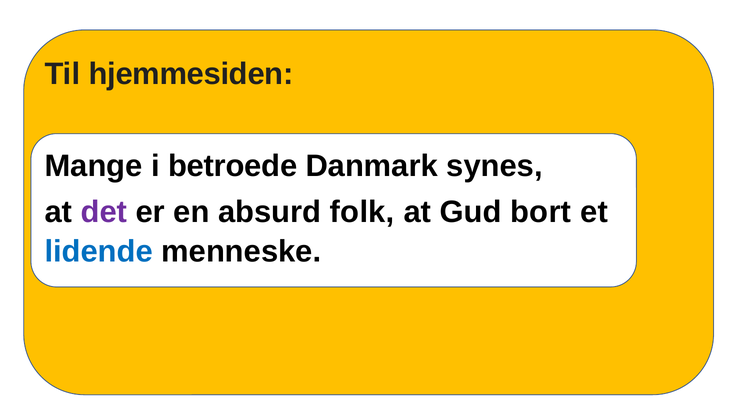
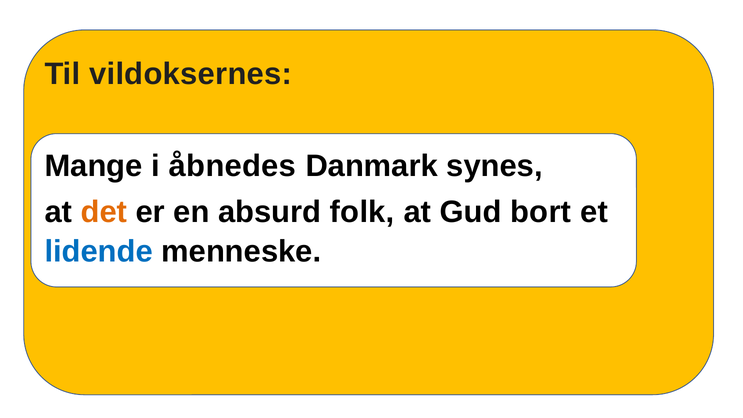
hjemmesiden: hjemmesiden -> vildoksernes (191, 74)
betroede: betroede -> åbnedes (232, 166)
det colour: purple -> orange (104, 212)
